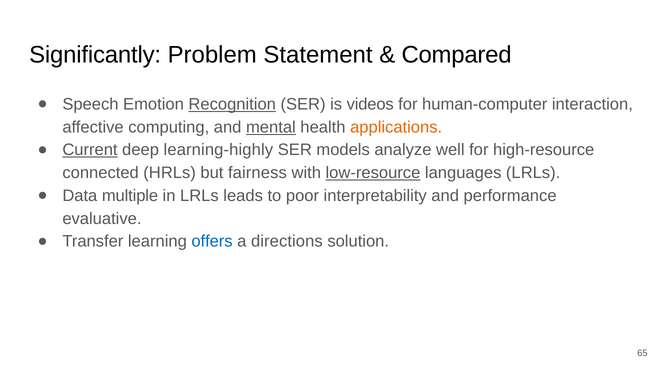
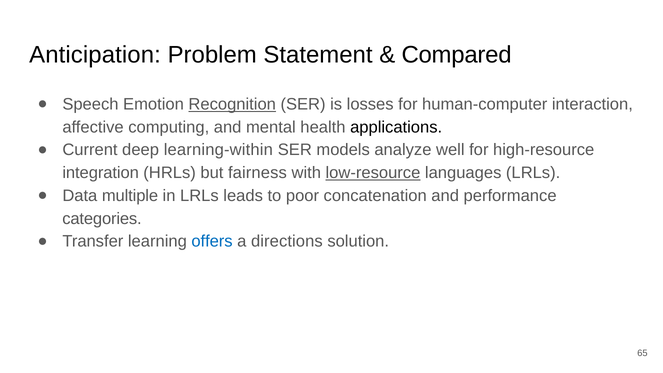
Significantly: Significantly -> Anticipation (95, 55)
videos: videos -> losses (370, 104)
mental underline: present -> none (271, 127)
applications colour: orange -> black (396, 127)
Current underline: present -> none (90, 150)
learning-highly: learning-highly -> learning-within (218, 150)
connected: connected -> integration (101, 173)
interpretability: interpretability -> concatenation (375, 196)
evaluative: evaluative -> categories (102, 219)
